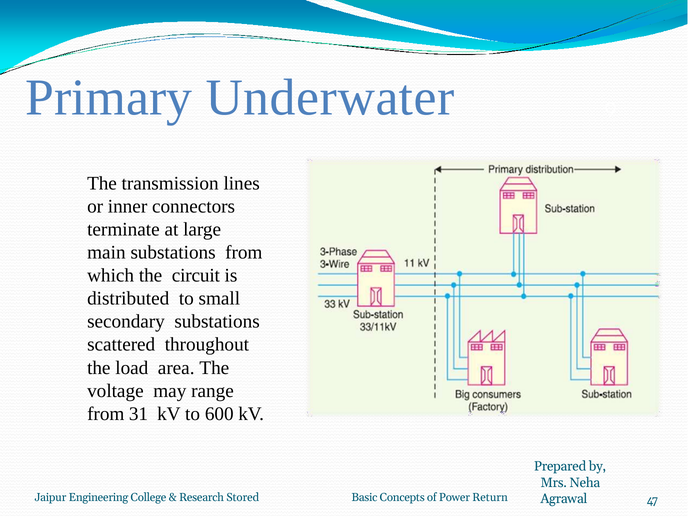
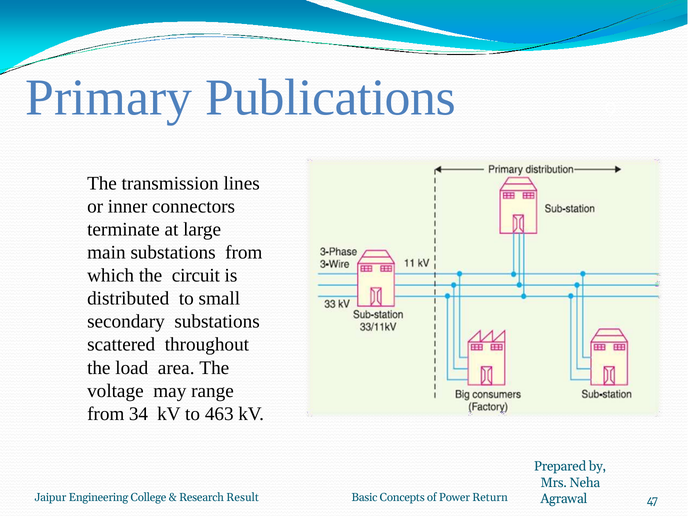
Underwater: Underwater -> Publications (331, 98)
31: 31 -> 34 (138, 414)
600: 600 -> 463 (219, 414)
Stored: Stored -> Result (243, 498)
